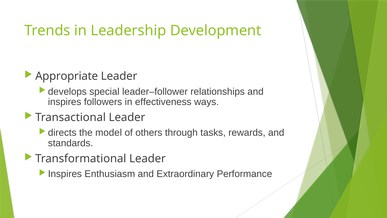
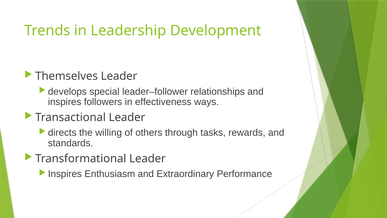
Appropriate: Appropriate -> Themselves (67, 76)
model: model -> willing (109, 133)
